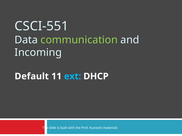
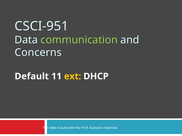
CSCI-551: CSCI-551 -> CSCI-951 (42, 26)
Incoming: Incoming -> Concerns (38, 53)
ext colour: light blue -> yellow (73, 77)
